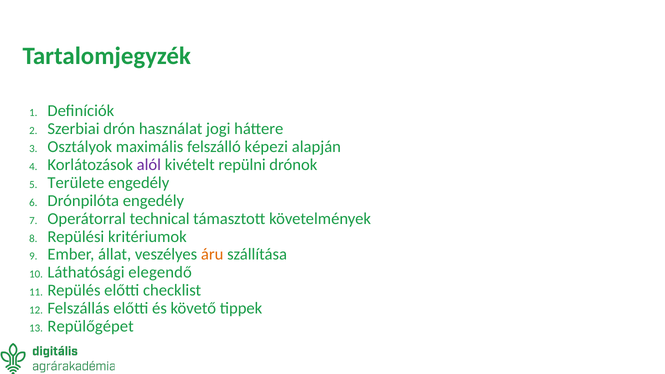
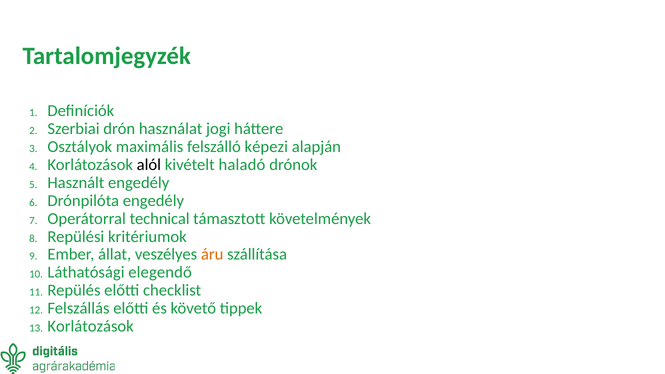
alól colour: purple -> black (149, 165)
repülni: repülni -> haladó (242, 165)
Területe: Területe -> Használt (76, 183)
Repülőgépet: Repülőgépet -> Korlátozások (91, 326)
